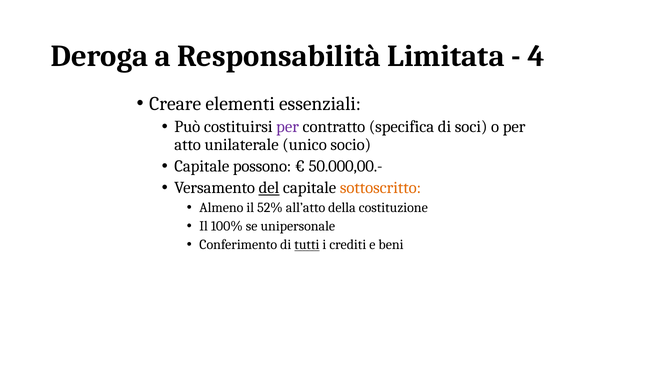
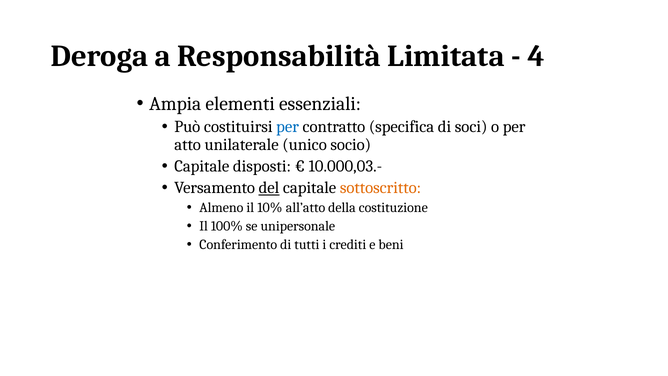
Creare: Creare -> Ampia (175, 104)
per colour: purple -> blue (288, 127)
possono: possono -> disposti (262, 166)
50.000,00.-: 50.000,00.- -> 10.000,03.- (345, 166)
52%: 52% -> 10% (270, 208)
tutti underline: present -> none (307, 245)
